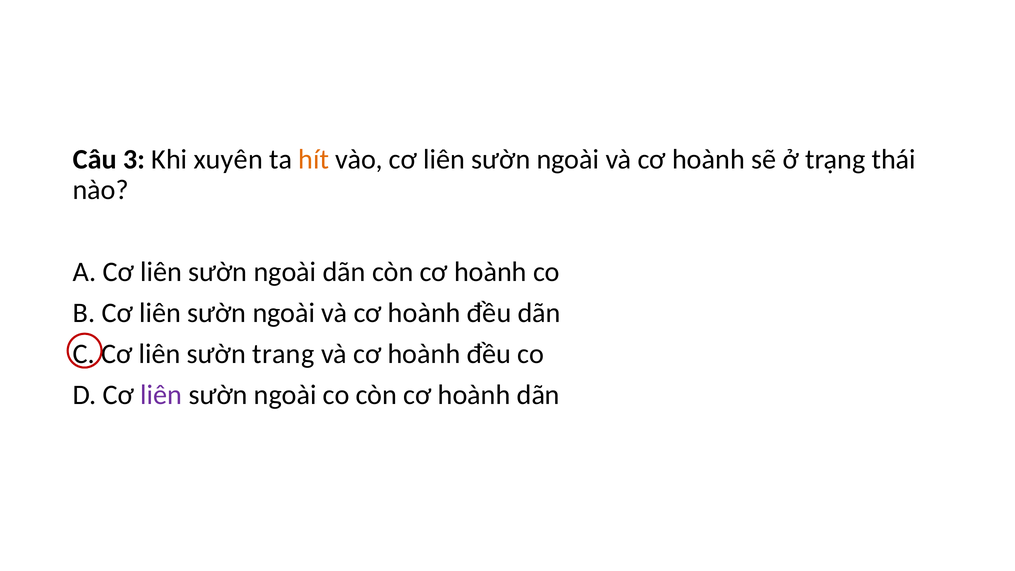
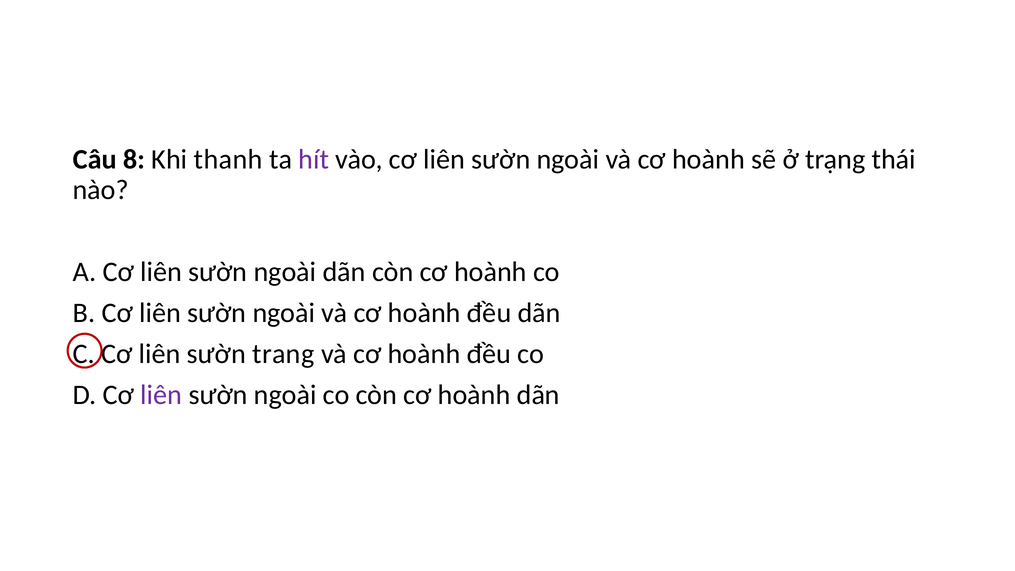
3: 3 -> 8 (134, 159)
xuyên: xuyên -> thanh (228, 159)
hít colour: orange -> purple (314, 159)
